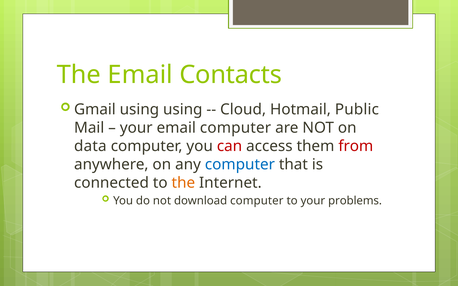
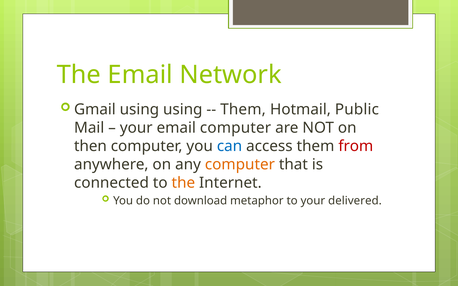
Contacts: Contacts -> Network (231, 75)
Cloud: Cloud -> Them (243, 110)
data: data -> then (90, 146)
can colour: red -> blue (229, 146)
computer colour: blue -> orange (240, 164)
download computer: computer -> metaphor (257, 201)
problems: problems -> delivered (355, 201)
